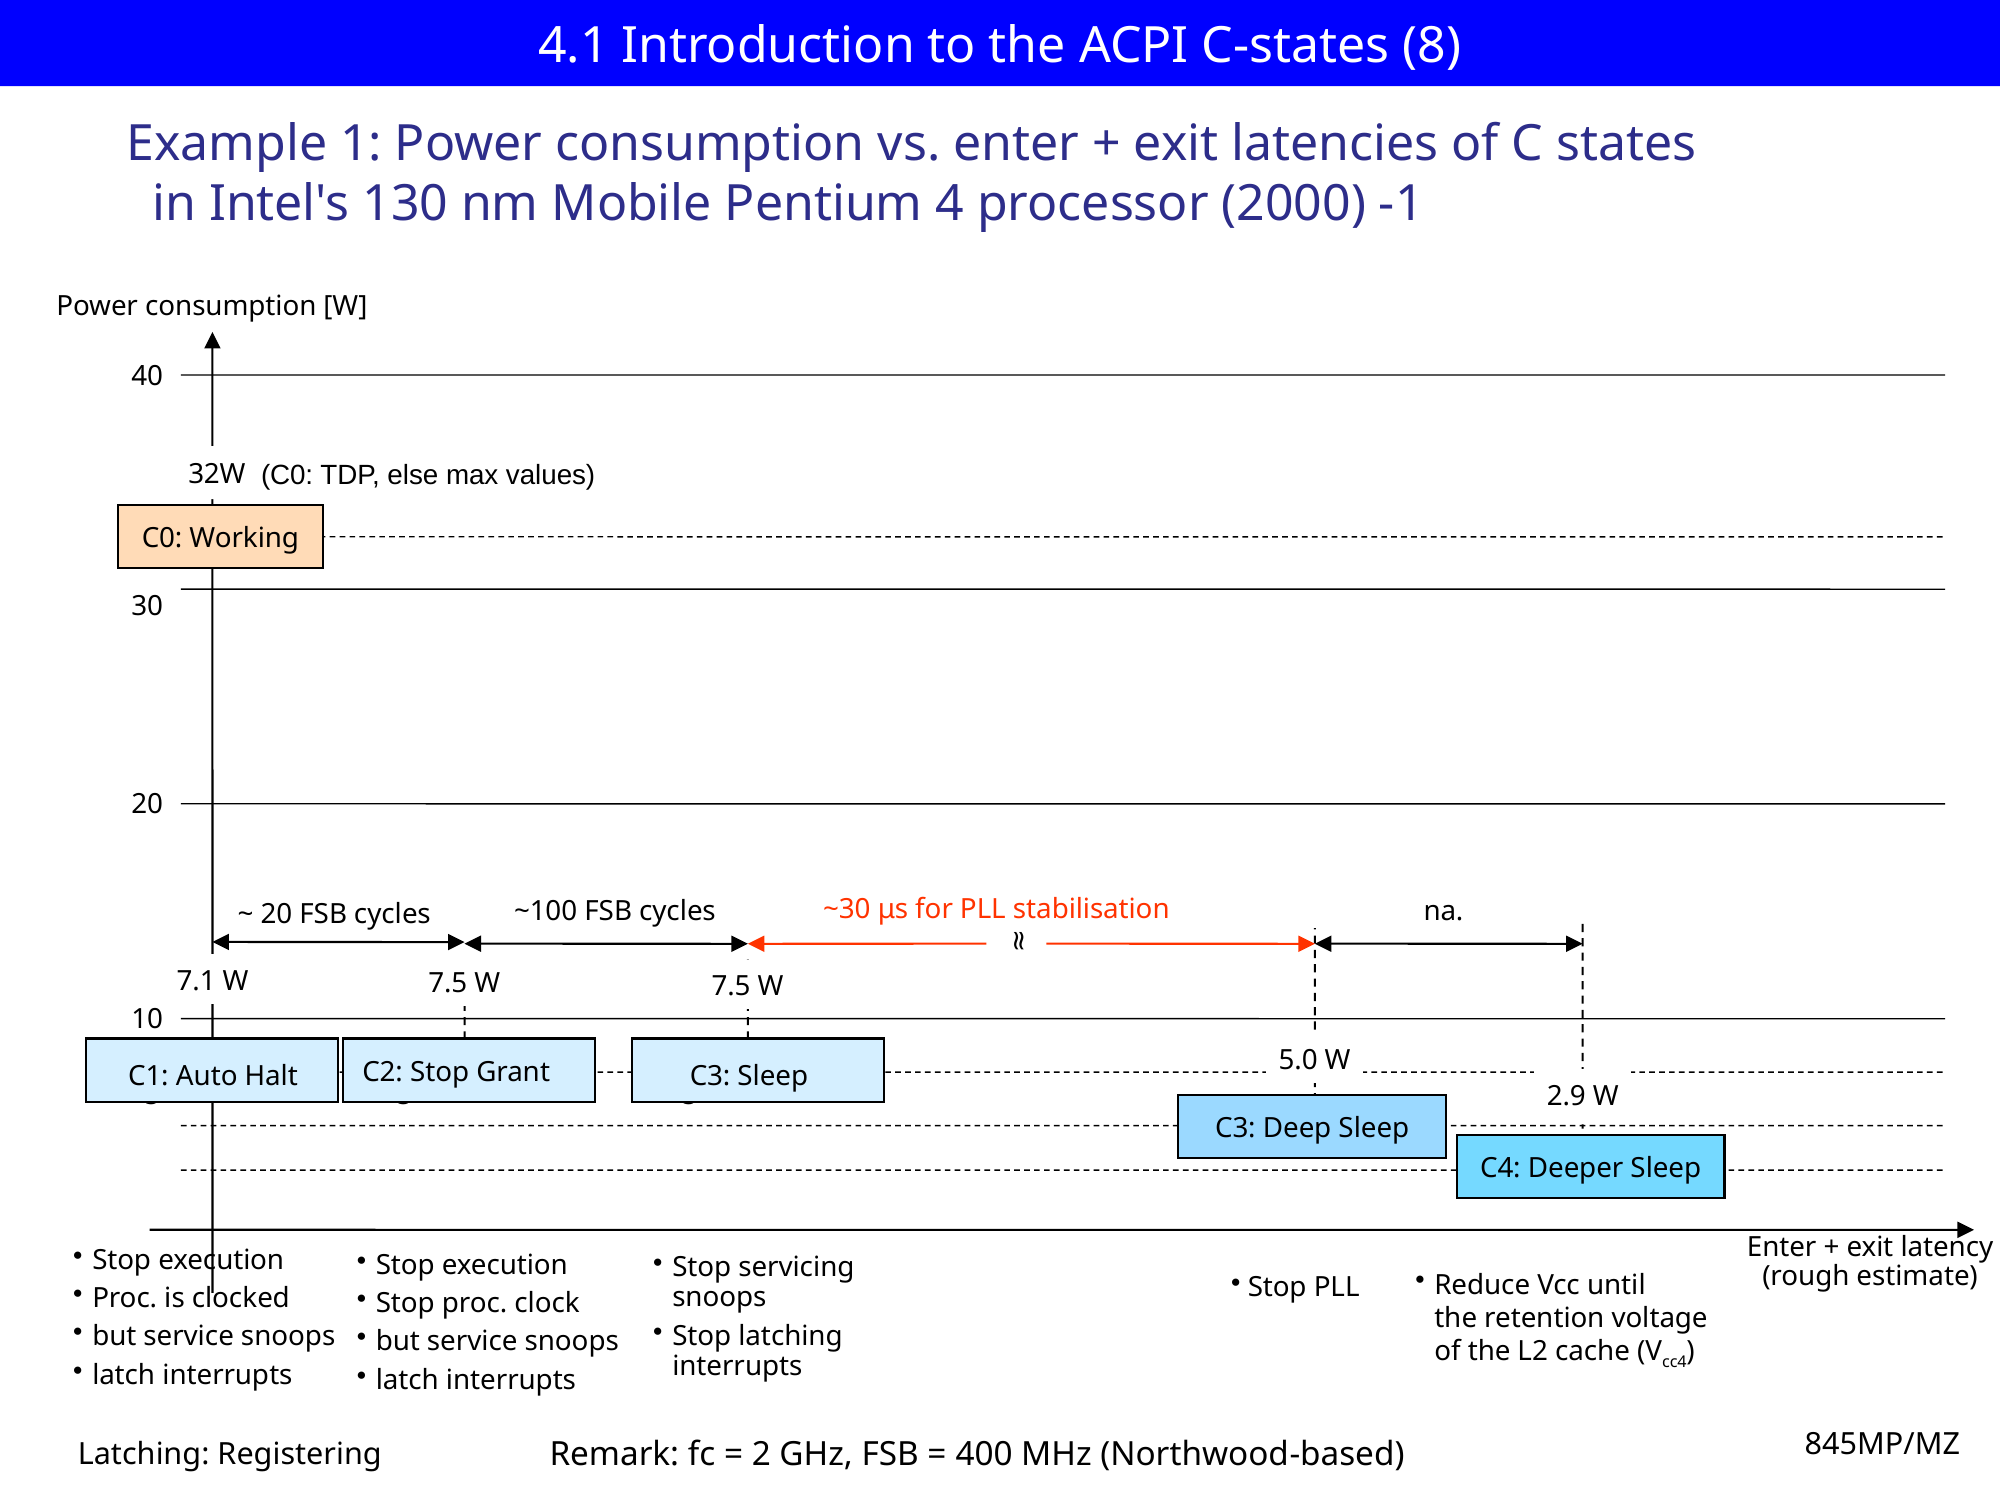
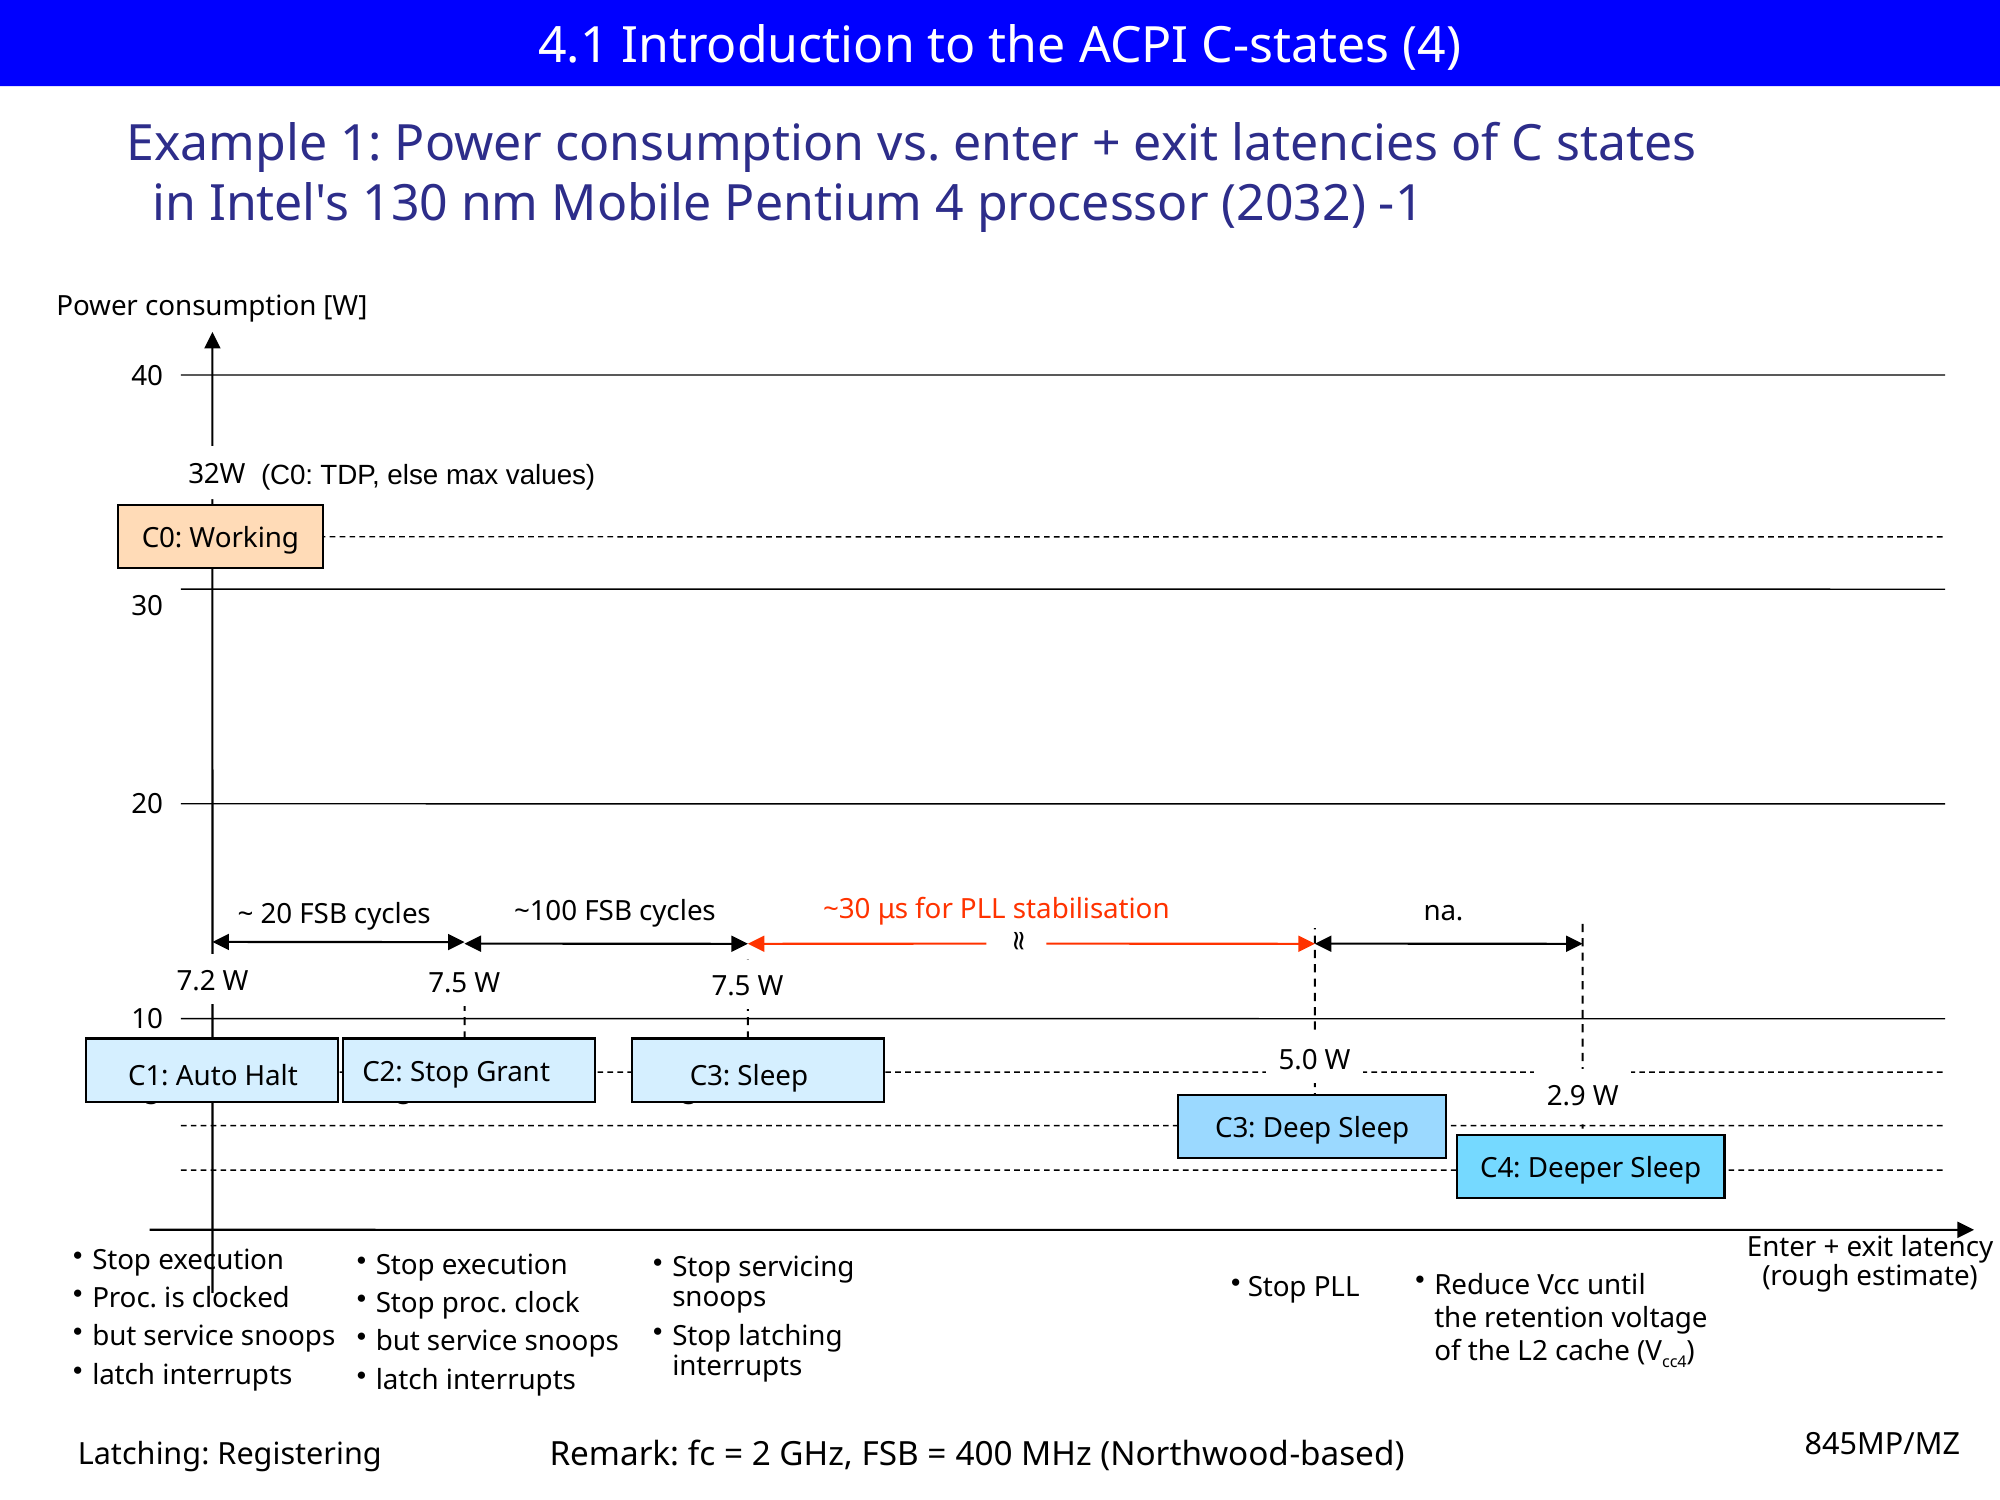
C-states 8: 8 -> 4 (1432, 46)
2000: 2000 -> 2032 (1294, 204)
7.1: 7.1 -> 7.2 (196, 981)
